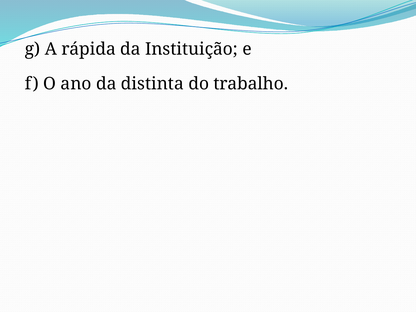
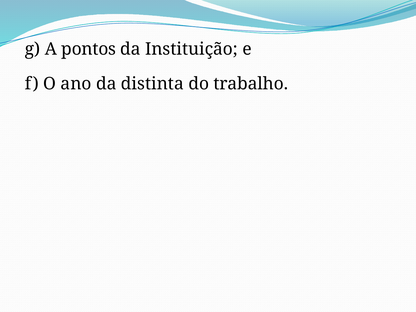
rápida: rápida -> pontos (89, 49)
